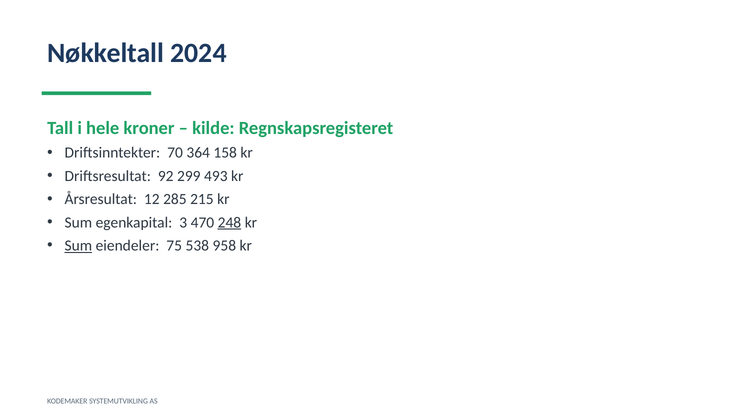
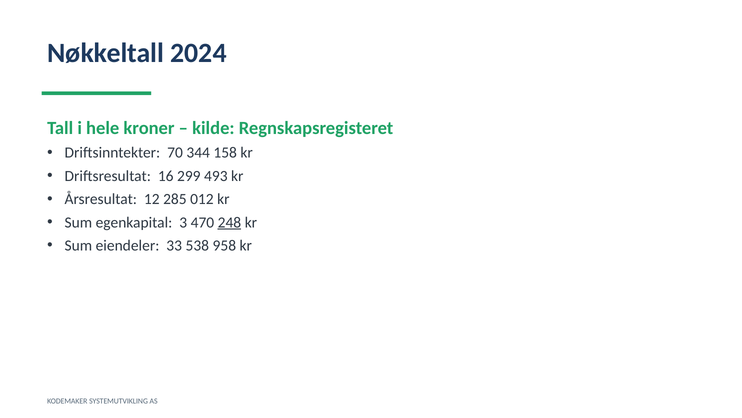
364: 364 -> 344 (198, 153)
92: 92 -> 16 (166, 176)
215: 215 -> 012 (202, 199)
Sum underline: present -> none (78, 245)
75: 75 -> 33 (174, 245)
